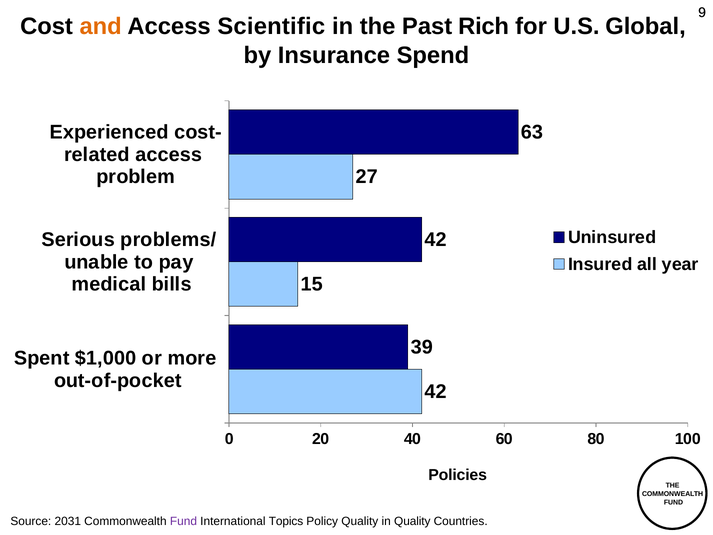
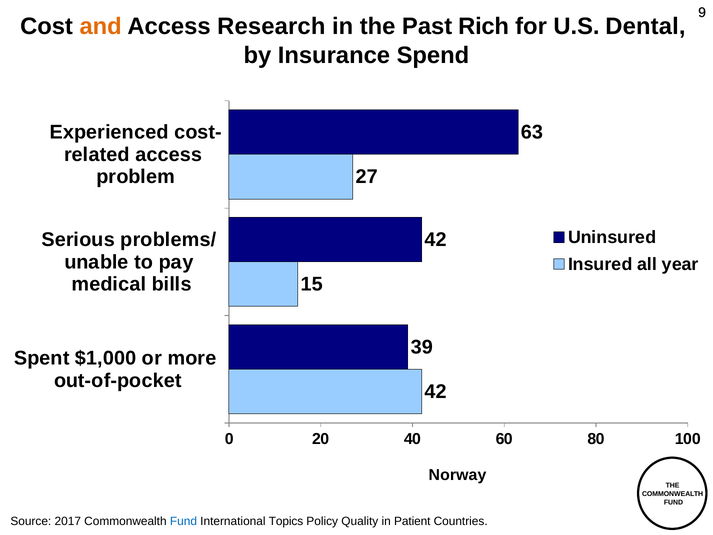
Scientific: Scientific -> Research (271, 27)
Global: Global -> Dental (645, 27)
Policies: Policies -> Norway (457, 475)
2031: 2031 -> 2017 (68, 521)
Fund colour: purple -> blue (183, 521)
in Quality: Quality -> Patient (412, 521)
